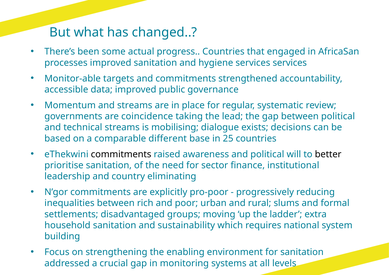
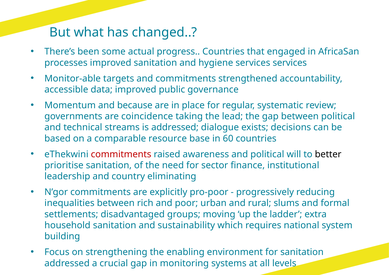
and streams: streams -> because (135, 105)
is mobilising: mobilising -> addressed (175, 127)
different: different -> resource (168, 139)
25: 25 -> 60 (228, 139)
commitments colour: black -> red (121, 154)
